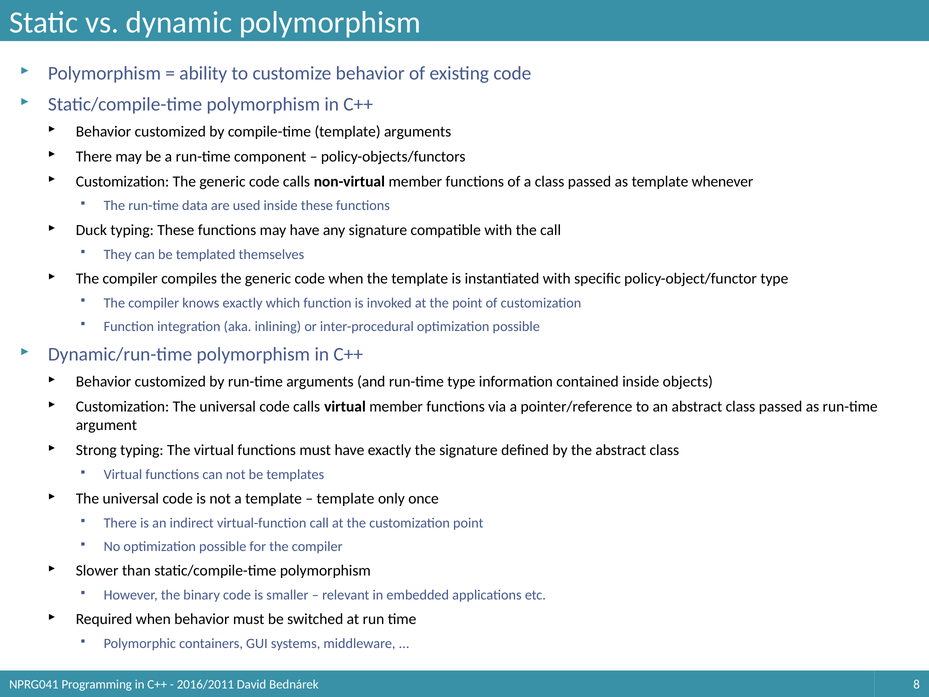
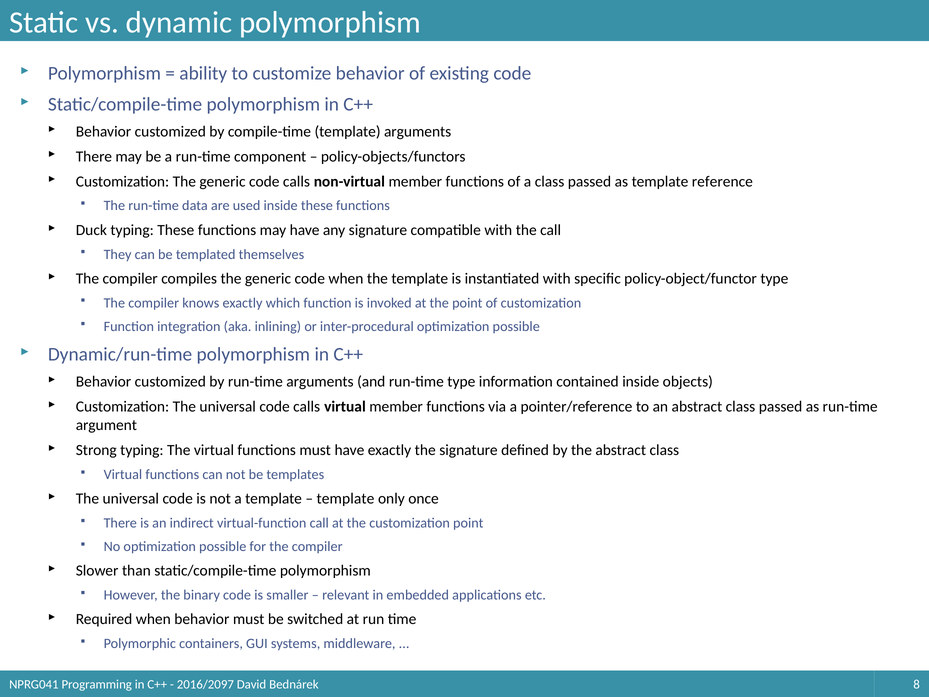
whenever: whenever -> reference (722, 182)
2016/2011: 2016/2011 -> 2016/2097 (205, 684)
